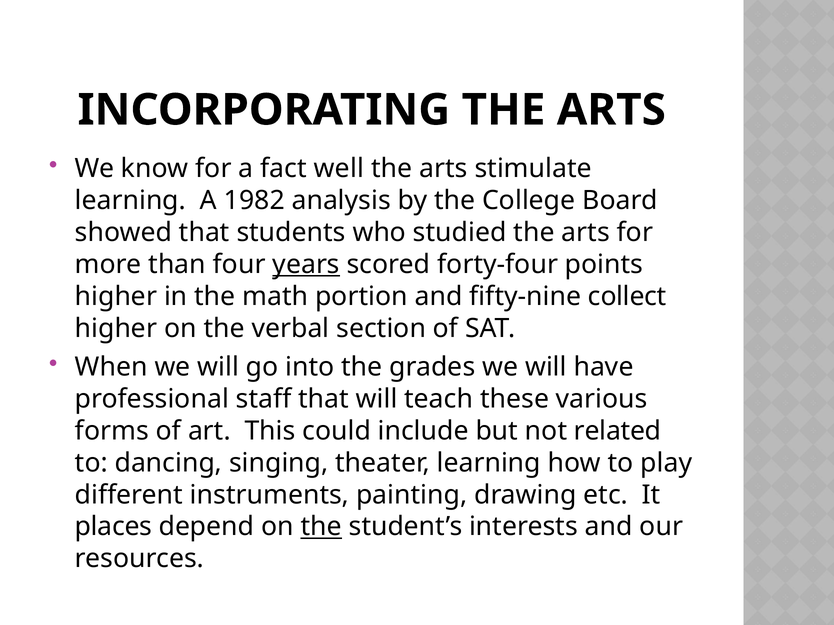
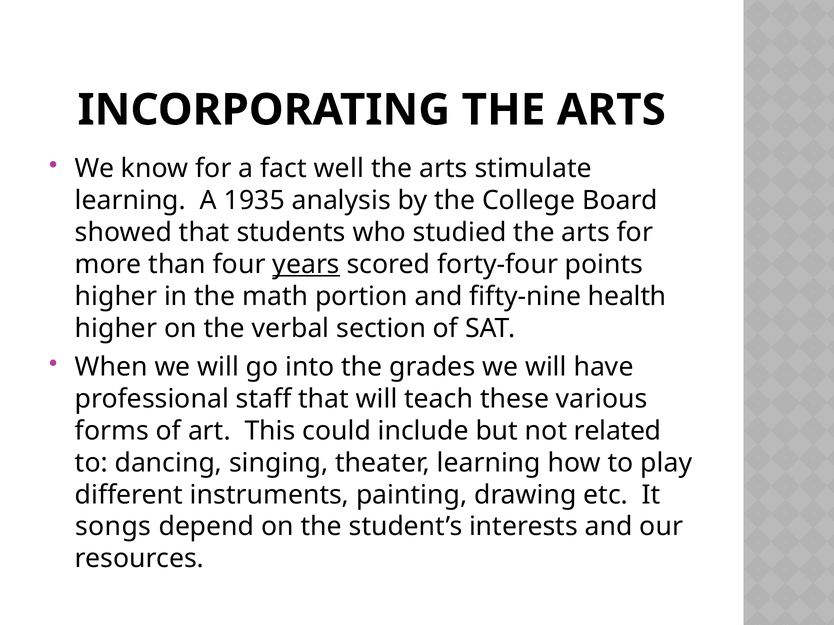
1982: 1982 -> 1935 (254, 201)
collect: collect -> health (627, 297)
places: places -> songs (113, 527)
the underline: present -> none (321, 527)
